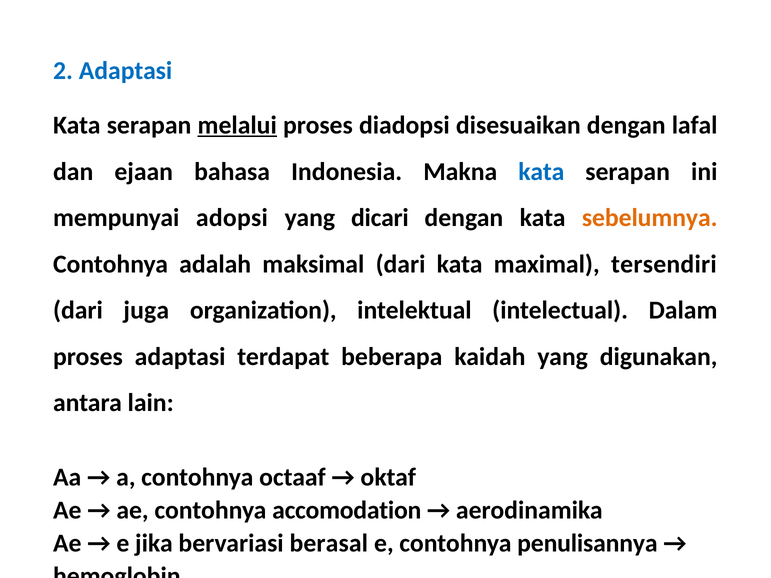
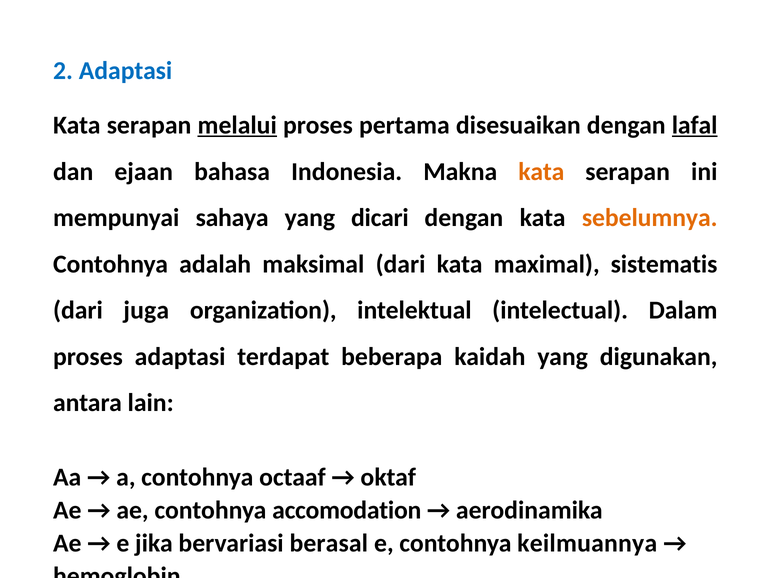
diadopsi: diadopsi -> pertama (404, 125)
lafal underline: none -> present (695, 125)
kata colour: blue -> orange (541, 172)
adopsi: adopsi -> sahaya (232, 218)
tersendiri: tersendiri -> sistematis (664, 264)
penulisannya: penulisannya -> keilmuannya (587, 543)
